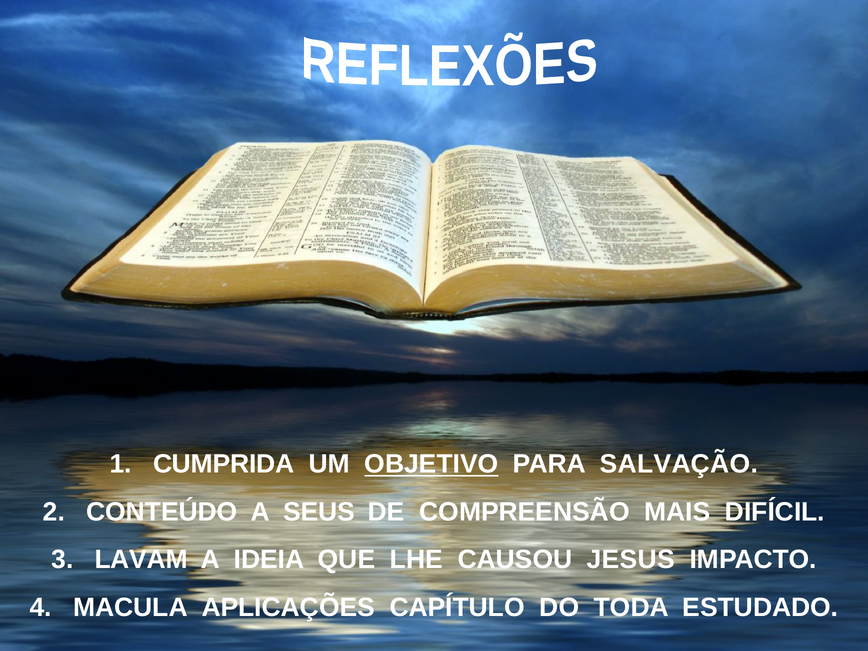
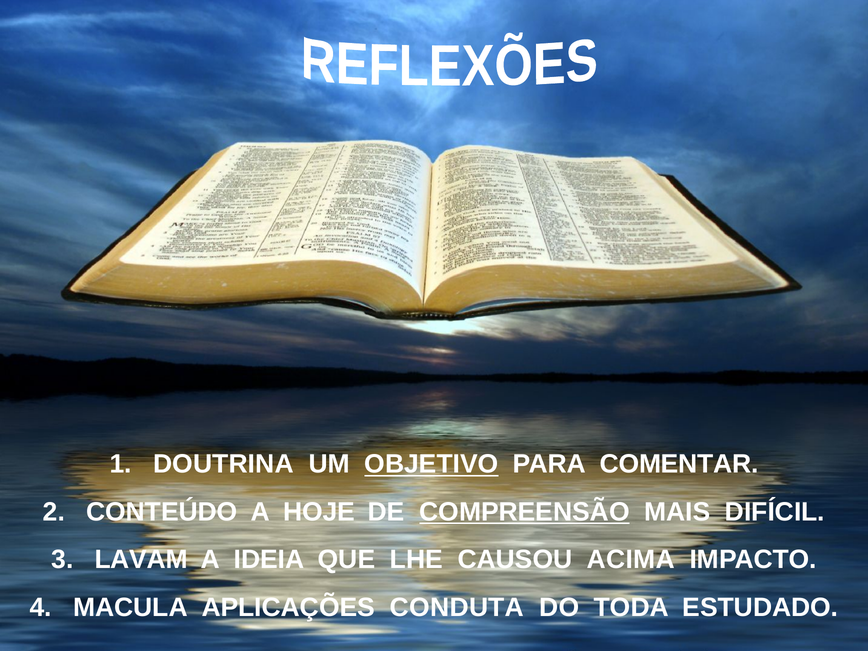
CUMPRIDA: CUMPRIDA -> DOUTRINA (223, 464)
SALVAÇÃO: SALVAÇÃO -> COMENTAR (679, 464)
SEUS: SEUS -> HOJE (319, 512)
COMPREENSÃO underline: none -> present (524, 512)
JESUS: JESUS -> ACIMA (631, 560)
CAPÍTULO: CAPÍTULO -> CONDUTA (457, 607)
